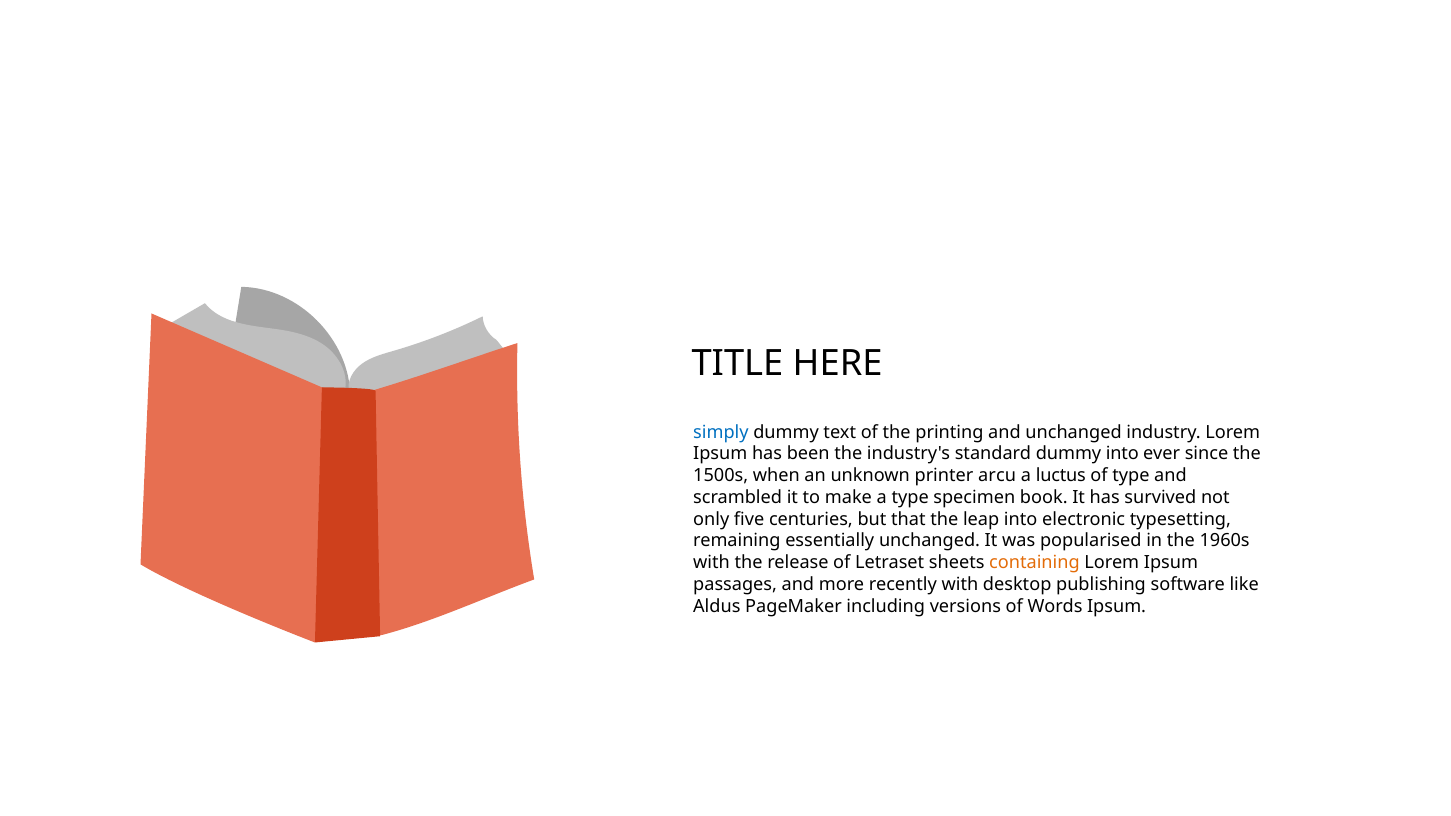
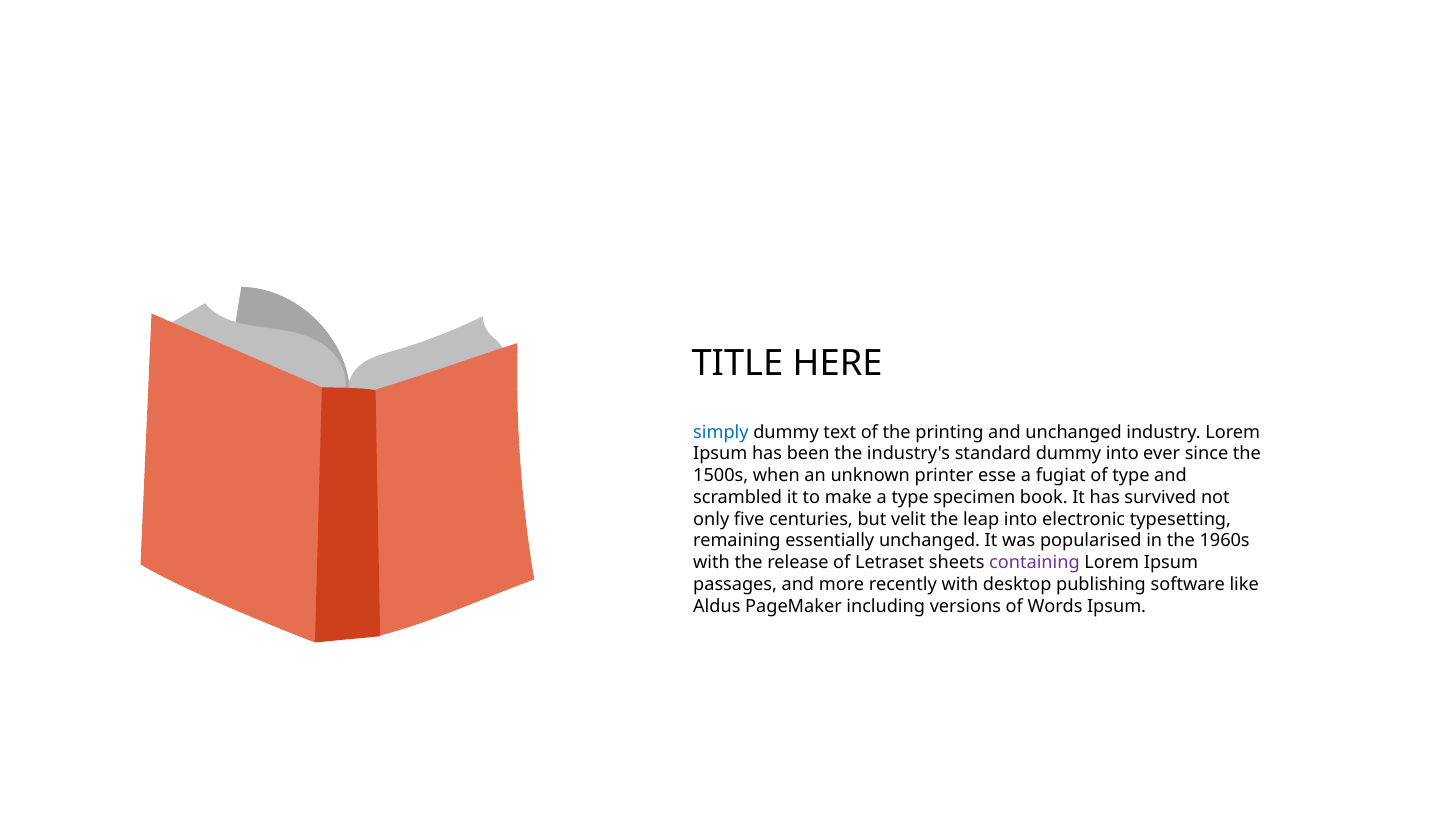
arcu: arcu -> esse (997, 476)
luctus: luctus -> fugiat (1061, 476)
that: that -> velit (908, 519)
containing colour: orange -> purple (1034, 563)
